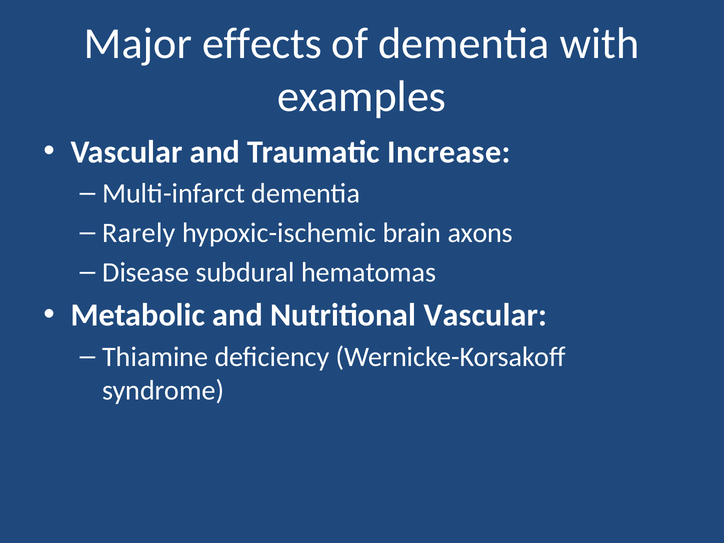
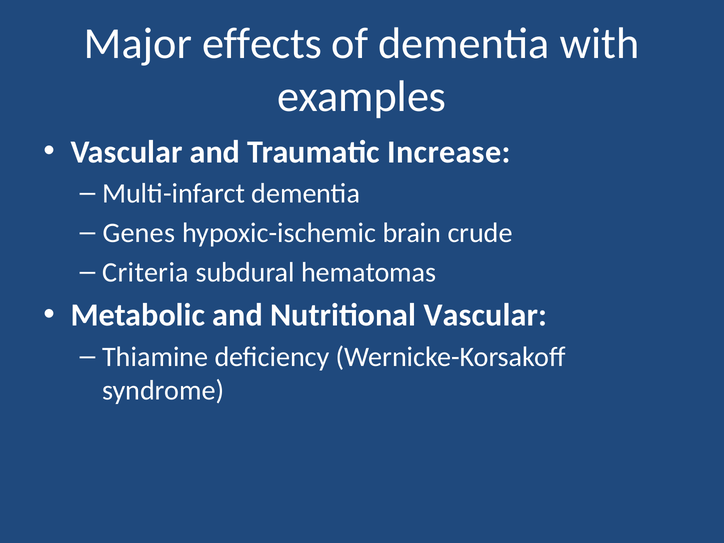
Rarely: Rarely -> Genes (139, 233)
axons: axons -> crude (480, 233)
Disease: Disease -> Criteria (146, 272)
